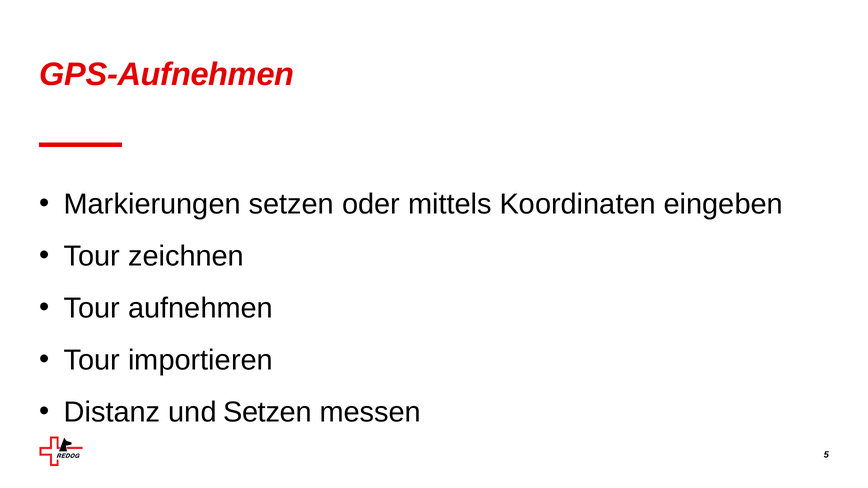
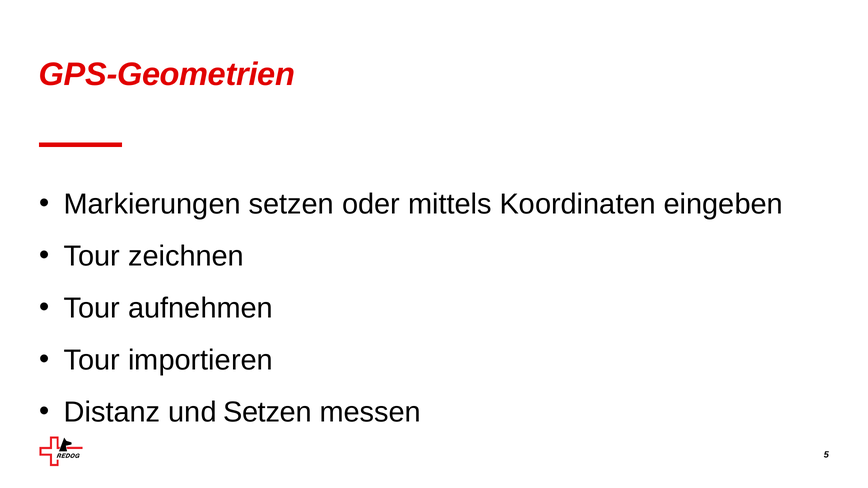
GPS-Aufnehmen: GPS-Aufnehmen -> GPS-Geometrien (167, 74)
